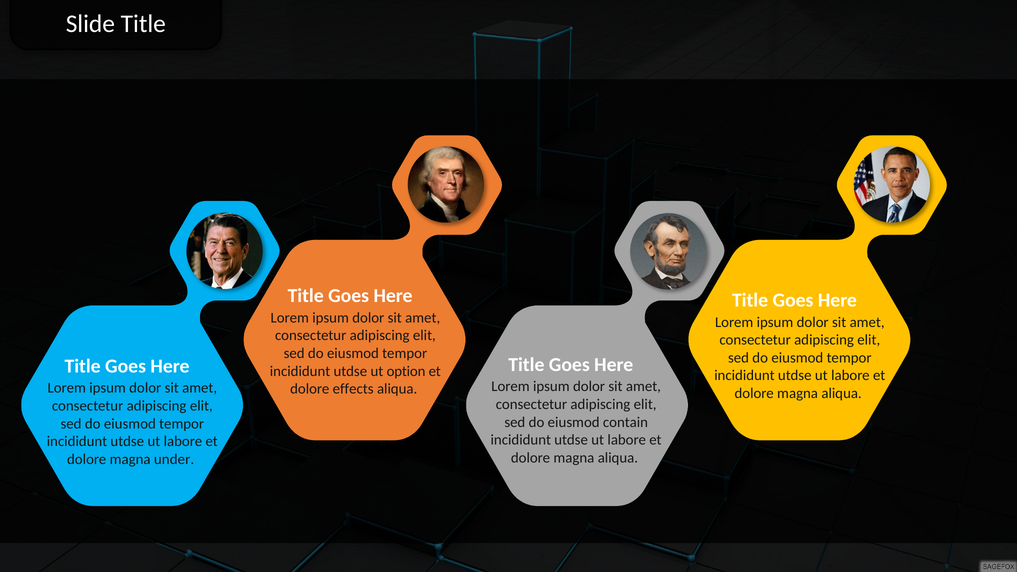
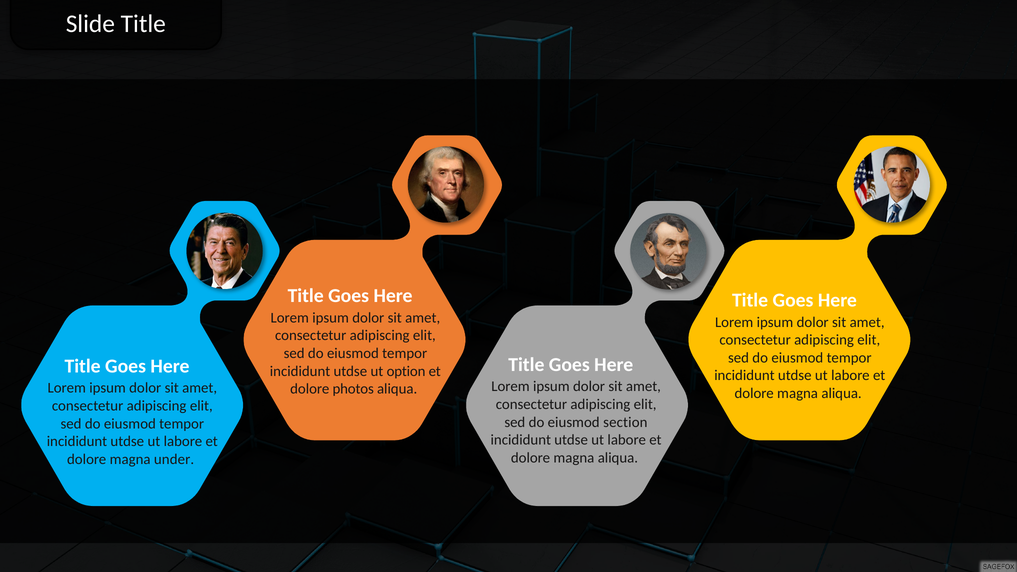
effects: effects -> photos (353, 389)
contain: contain -> section (625, 422)
